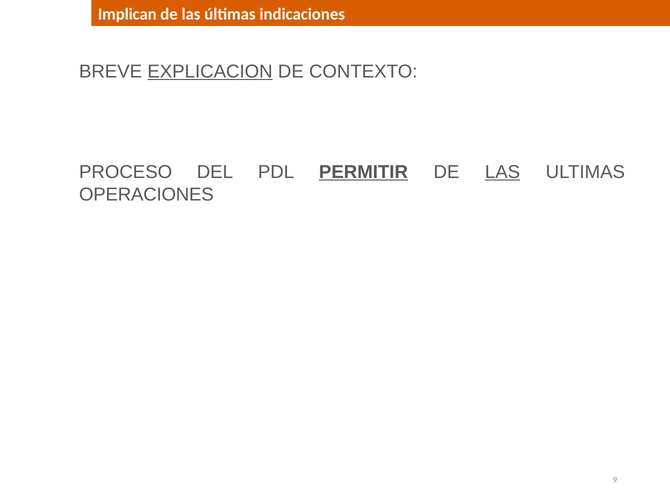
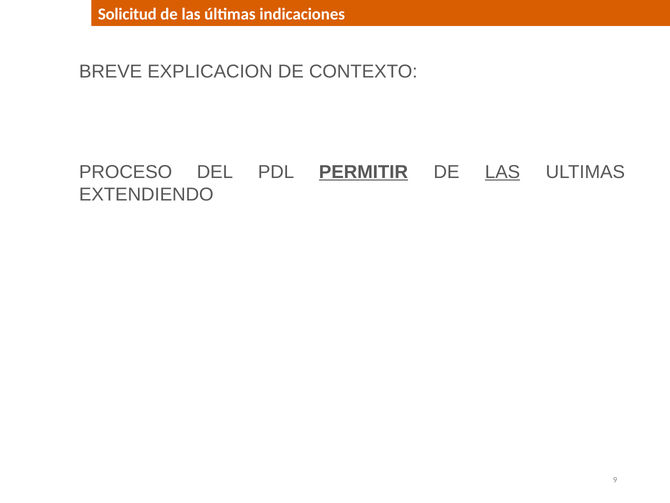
Implican: Implican -> Solicitud (127, 14)
EXPLICACION underline: present -> none (210, 71)
OPERACIONES: OPERACIONES -> EXTENDIENDO (146, 194)
